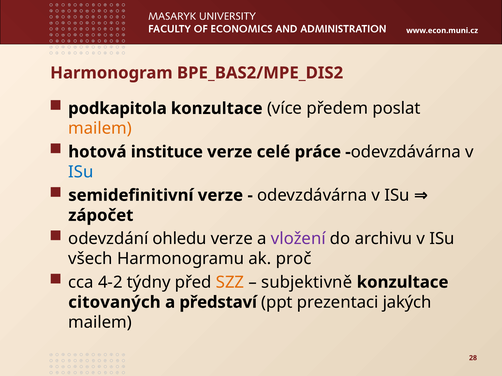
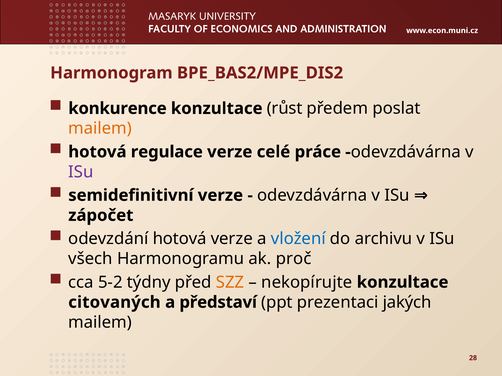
podkapitola: podkapitola -> konkurence (117, 109)
více: více -> růst (285, 109)
instituce: instituce -> regulace (167, 152)
ISu colour: blue -> purple (81, 172)
odevzdání ohledu: ohledu -> hotová (180, 239)
vložení colour: purple -> blue (298, 239)
4-2: 4-2 -> 5-2 (110, 283)
subjektivně: subjektivně -> nekopírujte (307, 283)
